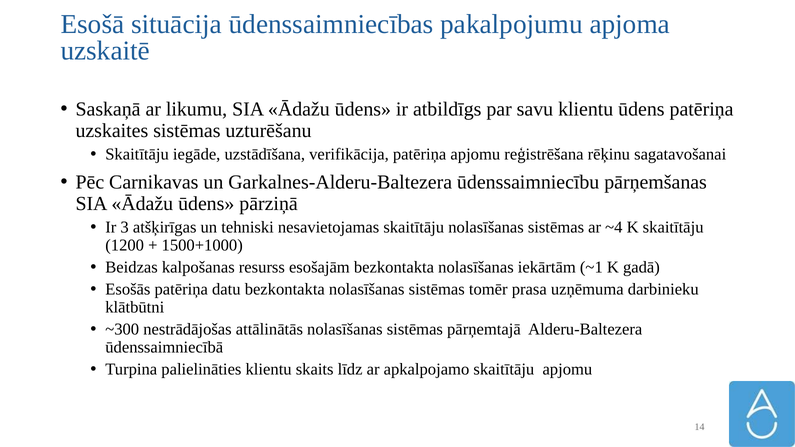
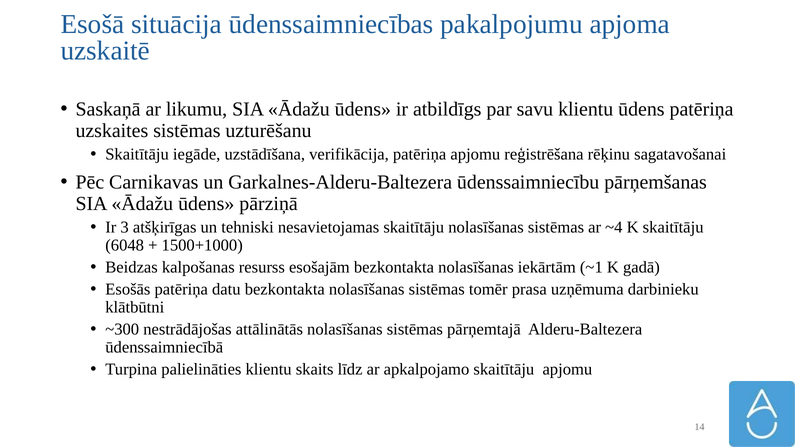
1200: 1200 -> 6048 (125, 245)
